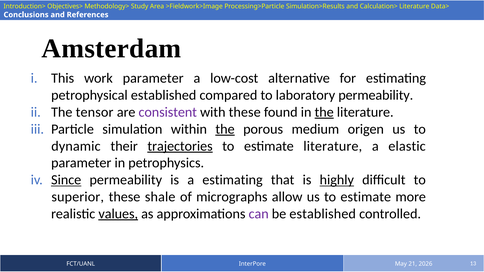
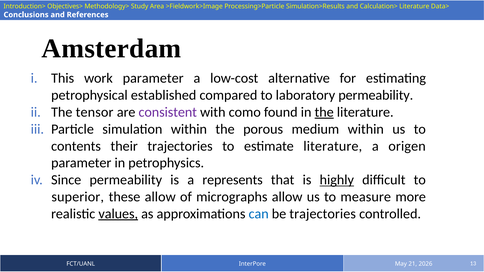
with these: these -> como (245, 112)
the underline: present -> none (225, 129)
medium origen: origen -> within (366, 129)
dynamic: dynamic -> contents (76, 146)
trajectories underline: present -> none (180, 146)
elastic: elastic -> origen (407, 146)
Since underline: present -> none (66, 180)
a estimating: estimating -> represents (233, 180)
these shale: shale -> allow (160, 197)
us to estimate: estimate -> measure (366, 197)
can colour: purple -> blue (259, 214)
be established: established -> trajectories (323, 214)
